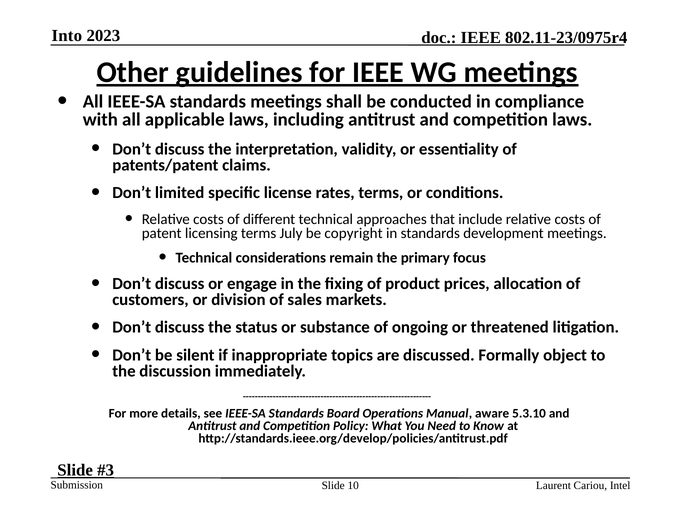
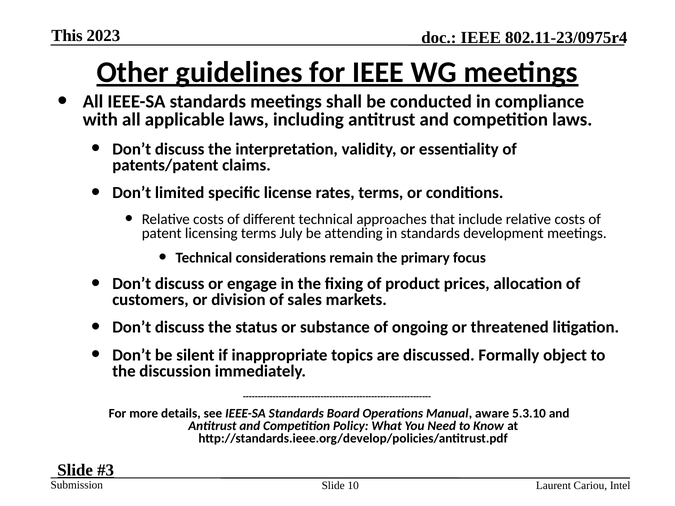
Into: Into -> This (67, 36)
copyright: copyright -> attending (354, 234)
